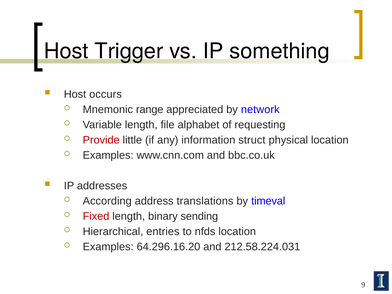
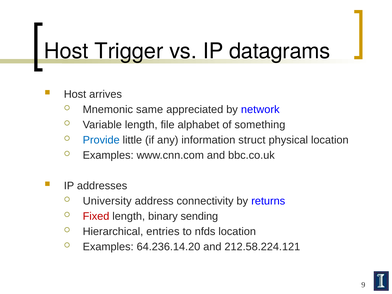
something: something -> datagrams (280, 51)
occurs: occurs -> arrives (106, 94)
range: range -> same (150, 109)
requesting: requesting -> something (260, 125)
Provide colour: red -> blue (101, 140)
According: According -> University (107, 201)
translations: translations -> connectivity (205, 201)
timeval: timeval -> returns (268, 201)
64.296.16.20: 64.296.16.20 -> 64.236.14.20 (168, 247)
212.58.224.031: 212.58.224.031 -> 212.58.224.121 (262, 247)
